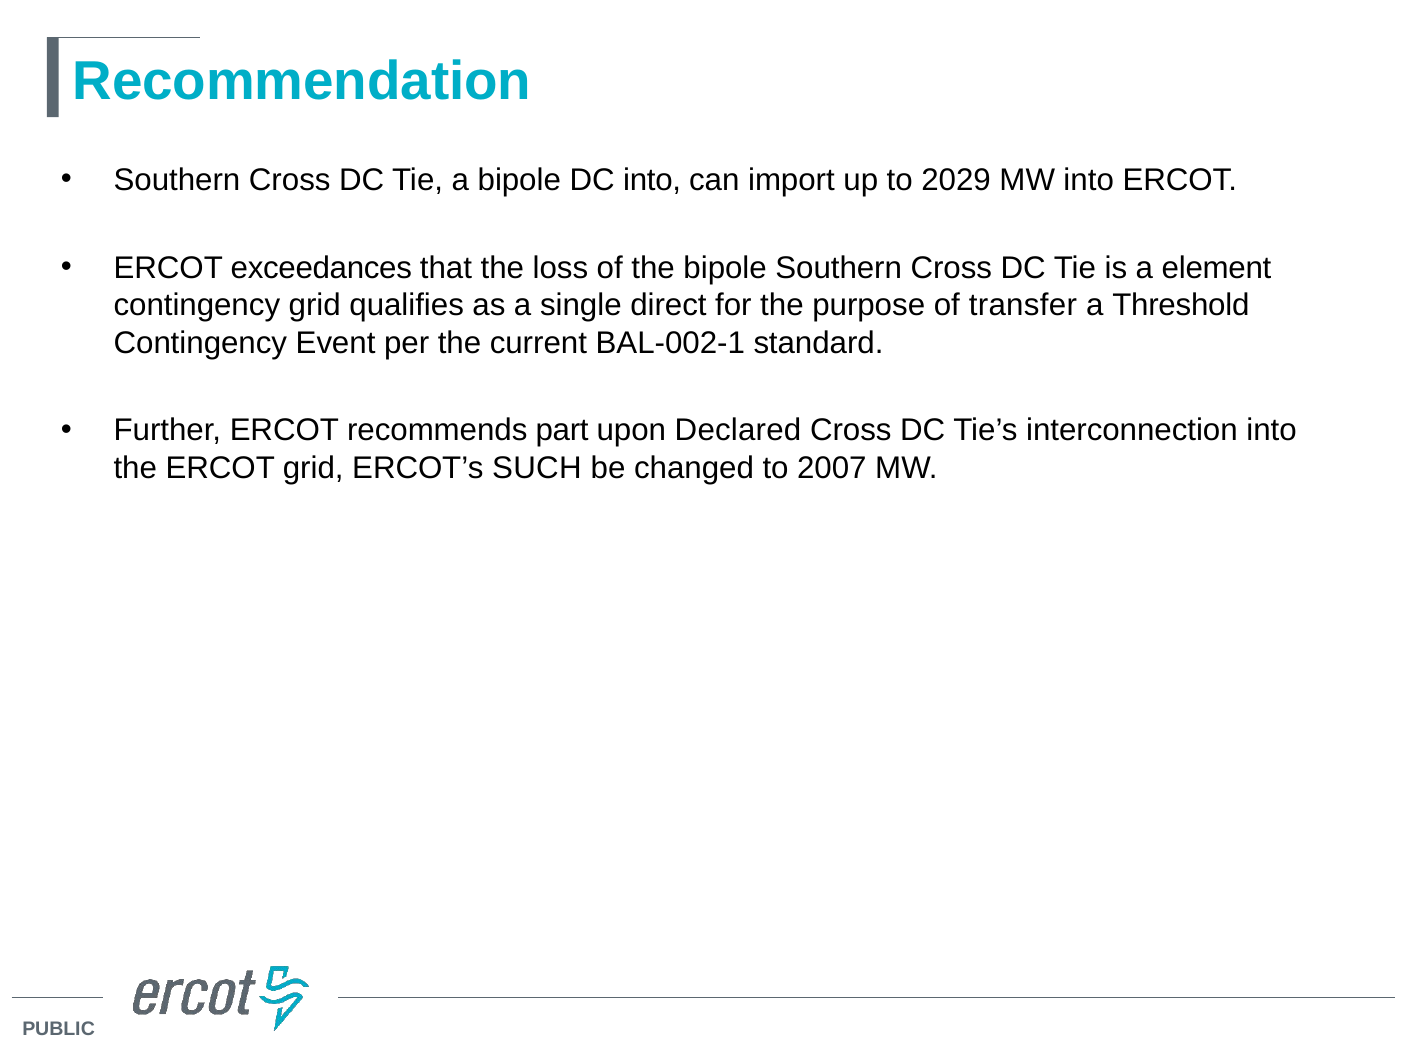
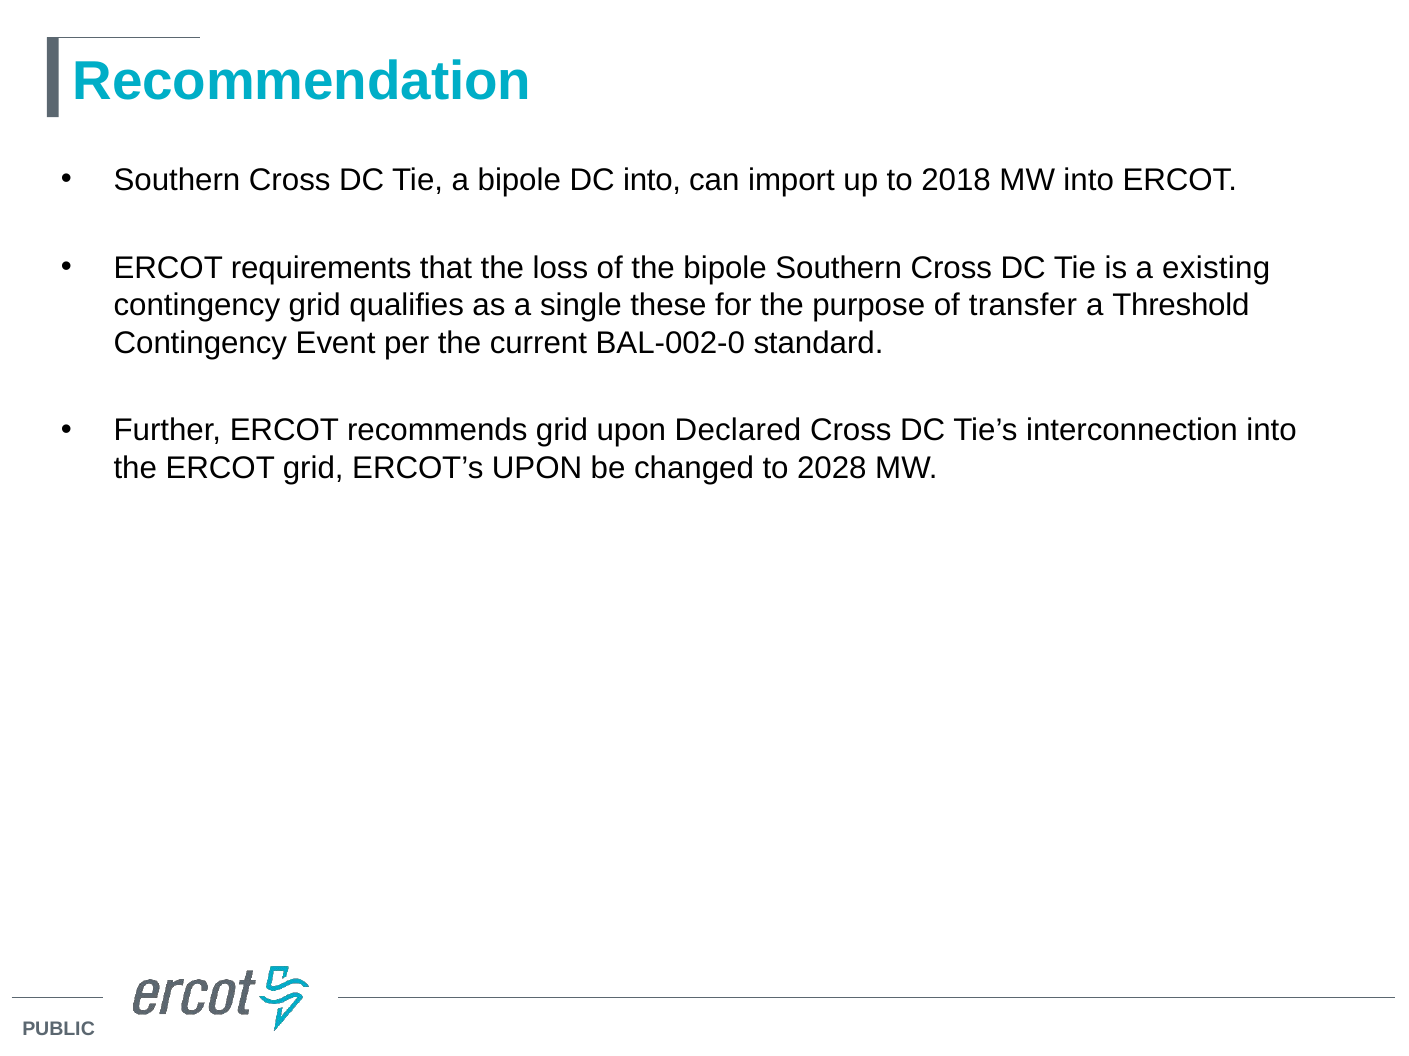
2029: 2029 -> 2018 (956, 181)
exceedances: exceedances -> requirements (321, 268)
element: element -> existing (1216, 268)
direct: direct -> these (668, 306)
BAL-002-1: BAL-002-1 -> BAL-002-0 (670, 343)
recommends part: part -> grid (562, 431)
ERCOT’s SUCH: SUCH -> UPON (537, 469)
2007: 2007 -> 2028 (832, 469)
